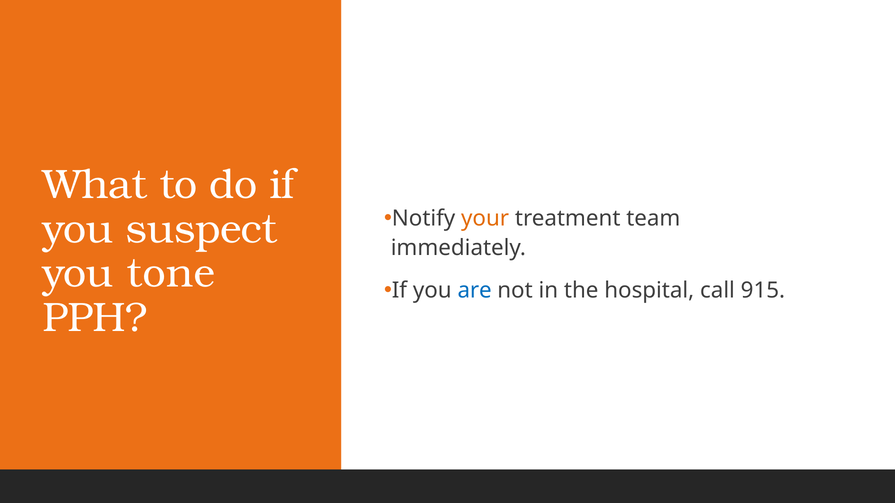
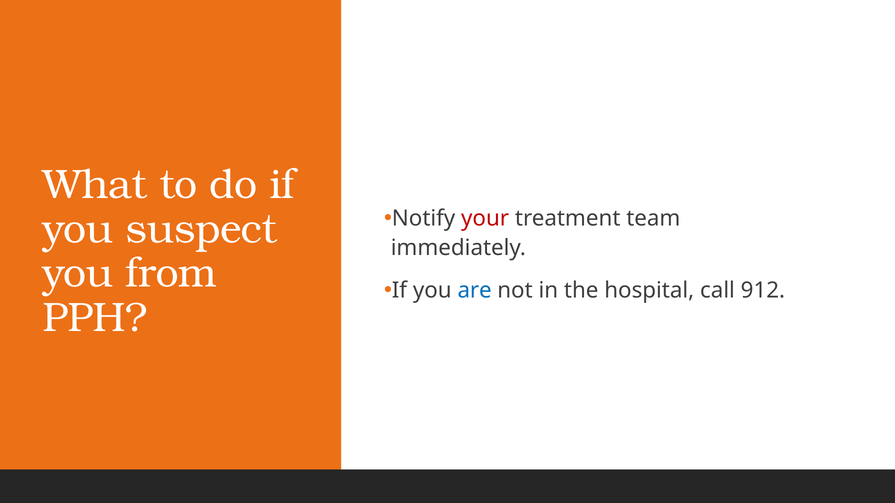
your colour: orange -> red (485, 219)
tone: tone -> from (171, 274)
915: 915 -> 912 (763, 291)
